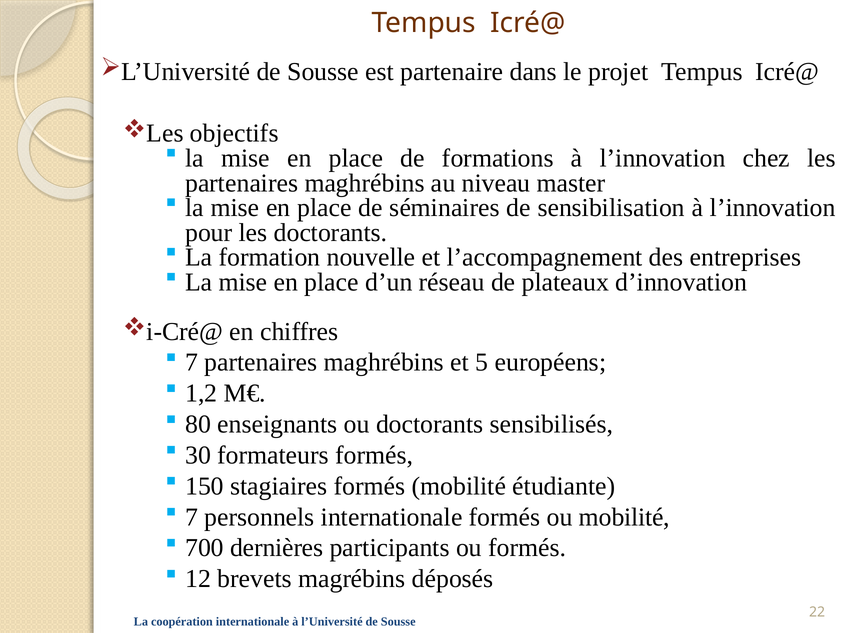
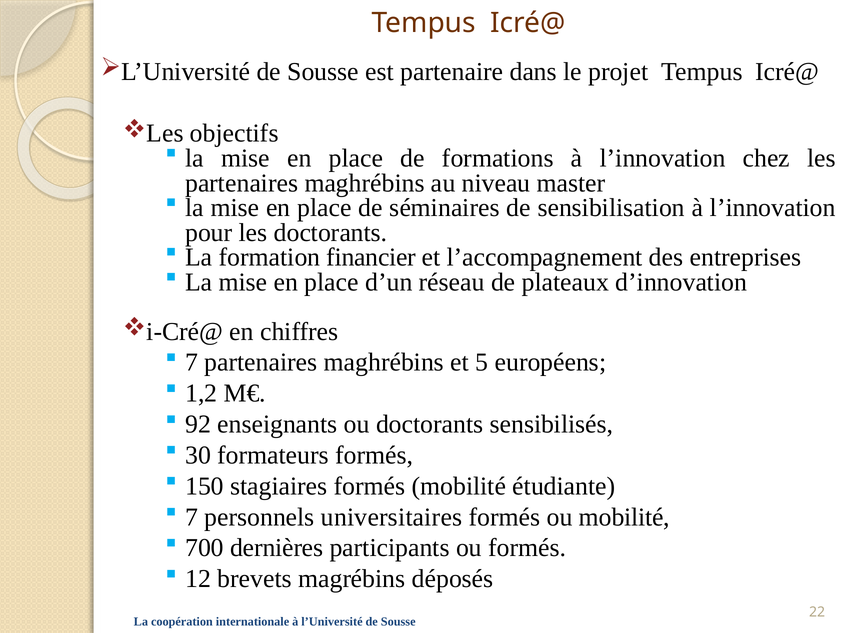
nouvelle: nouvelle -> financier (371, 258)
80: 80 -> 92 (198, 425)
personnels internationale: internationale -> universitaires (392, 518)
